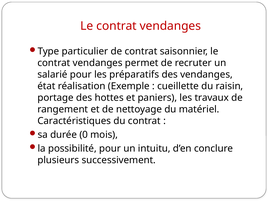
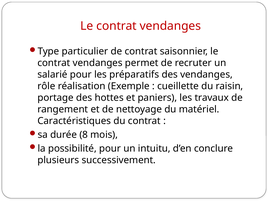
état: état -> rôle (46, 86)
0: 0 -> 8 (84, 135)
